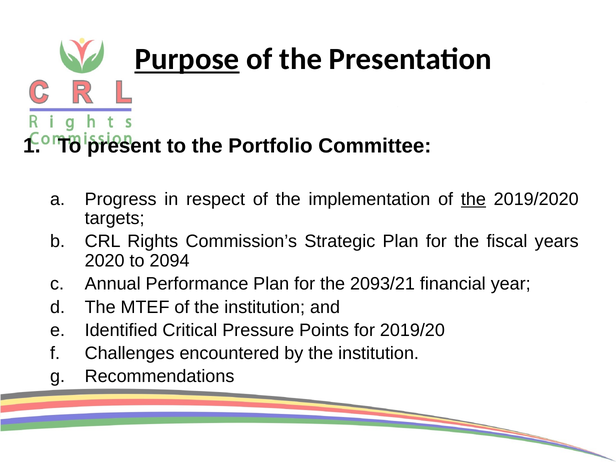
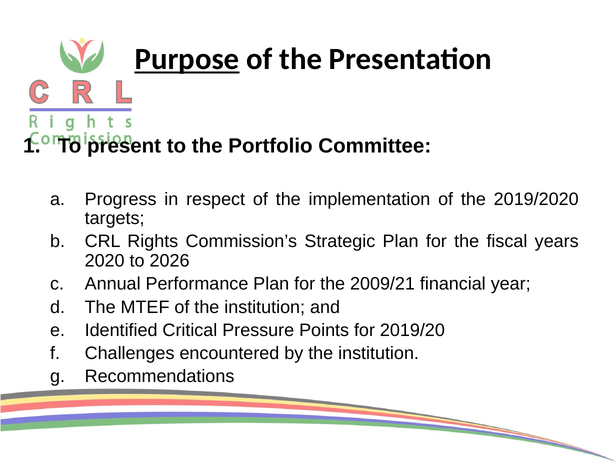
the underline: present -> none (473, 199)
2094: 2094 -> 2026 (170, 261)
2093/21: 2093/21 -> 2009/21 (383, 284)
